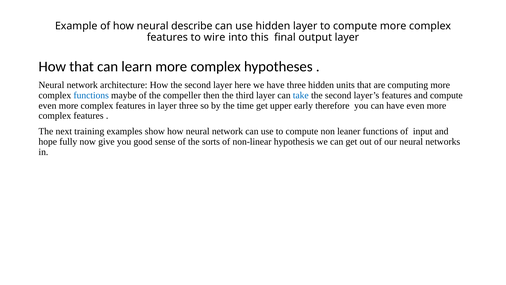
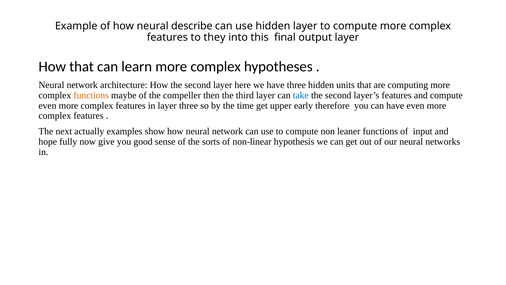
wire: wire -> they (215, 37)
functions colour: blue -> orange (91, 95)
training: training -> actually (89, 131)
